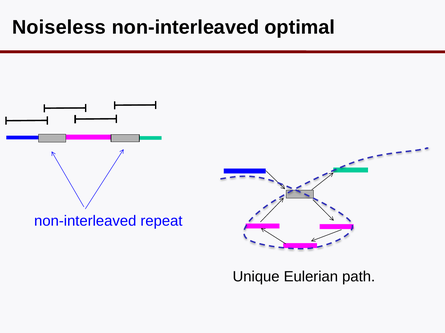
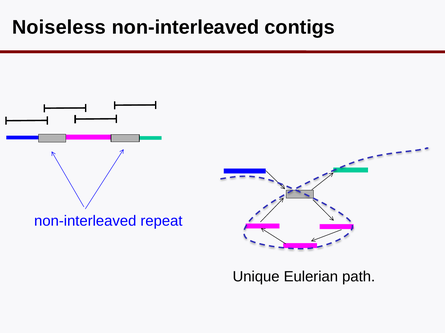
optimal: optimal -> contigs (300, 27)
